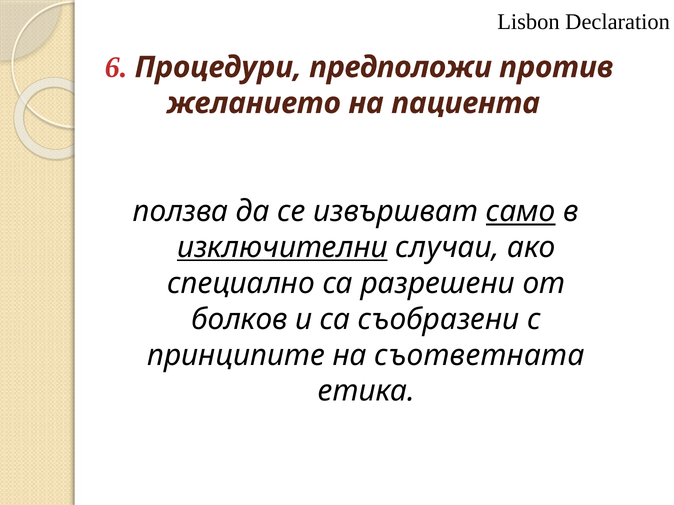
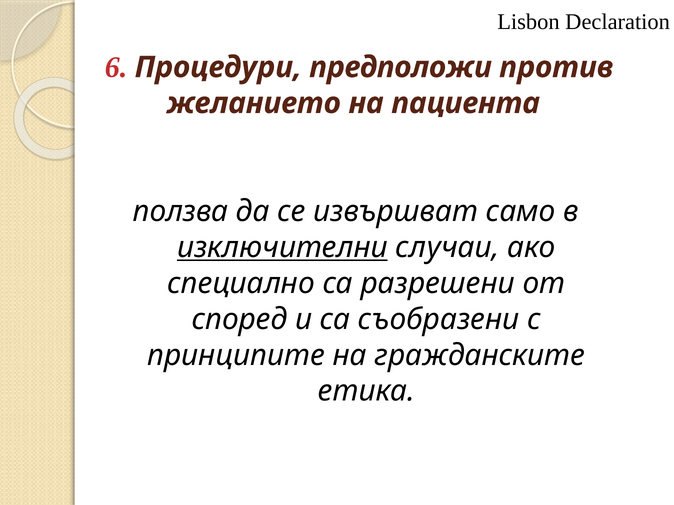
само underline: present -> none (521, 212)
болков: болков -> според (239, 320)
съответната: съответната -> гражданските (480, 356)
